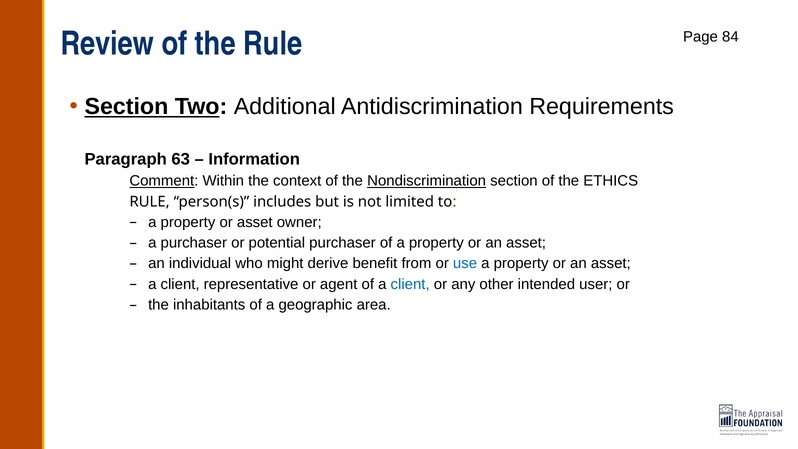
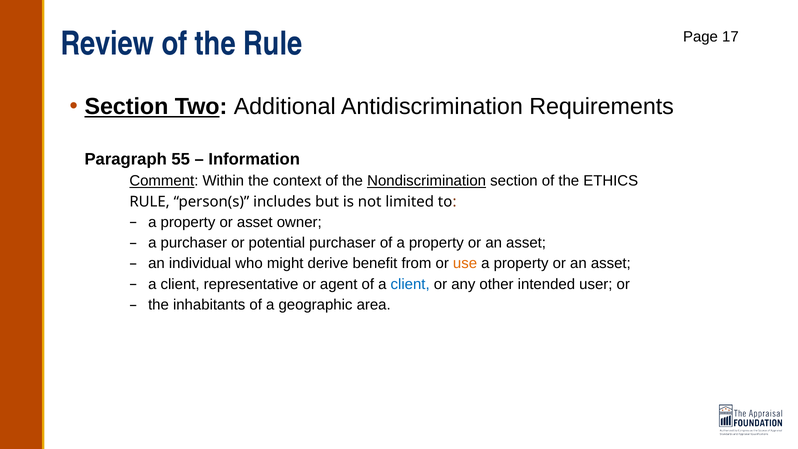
84: 84 -> 17 (730, 37)
63: 63 -> 55 (181, 159)
use colour: blue -> orange (465, 263)
